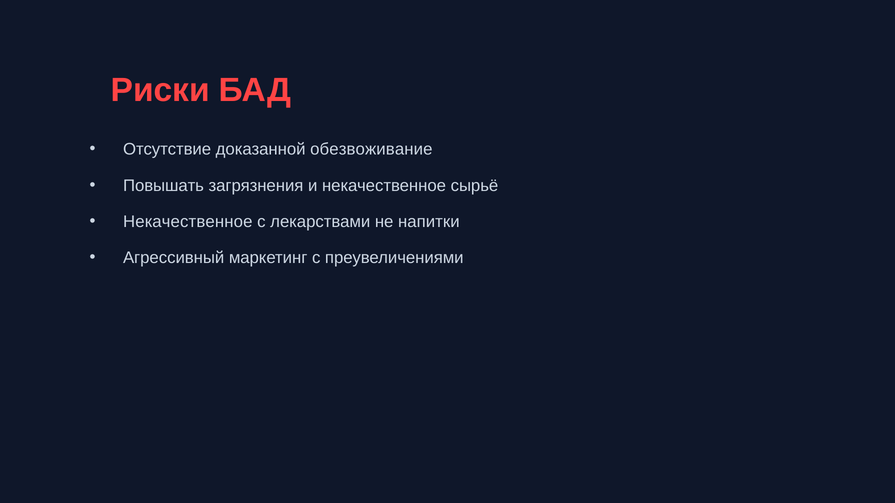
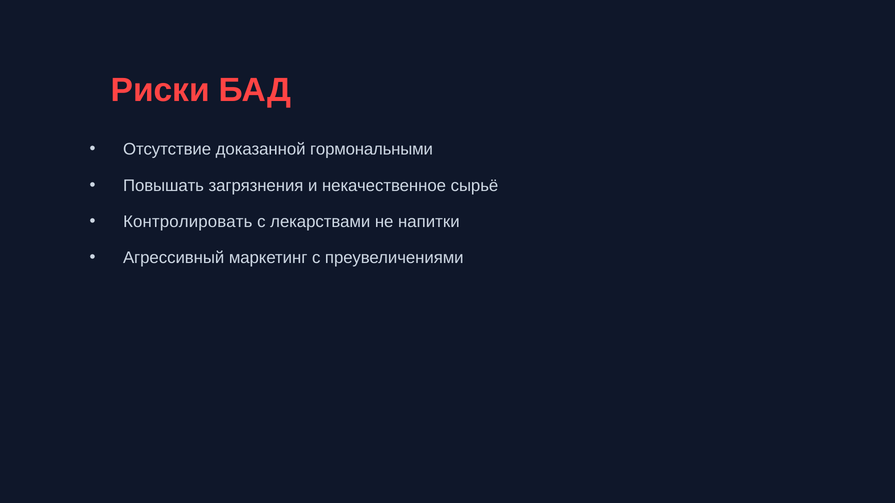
обезвоживание: обезвоживание -> гормональными (371, 150)
Некачественное: Некачественное -> Контролировать (188, 222)
